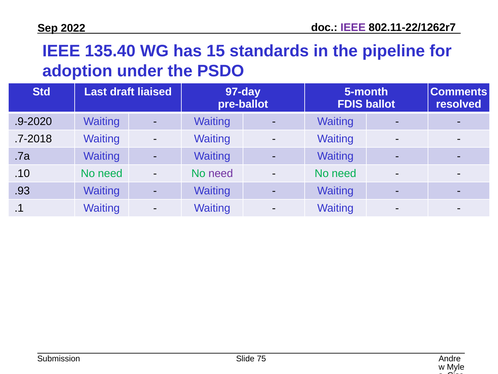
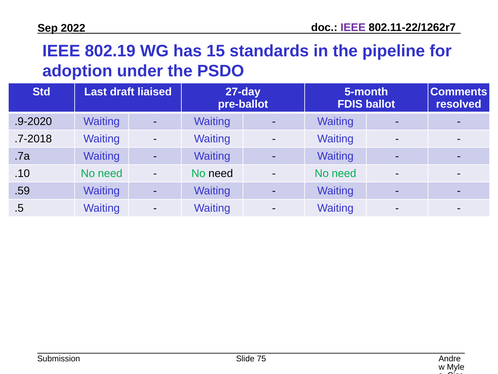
135.40: 135.40 -> 802.19 (110, 51)
97-day: 97-day -> 27-day (243, 92)
need colour: purple -> black (221, 173)
.93: .93 -> .59 (22, 191)
.1: .1 -> .5 (19, 208)
